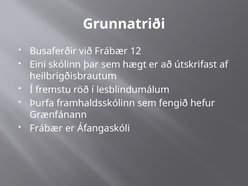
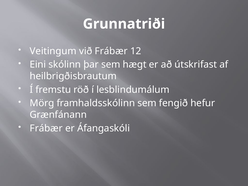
Busaferðir: Busaferðir -> Veitingum (53, 51)
Þurfa: Þurfa -> Mörg (42, 103)
